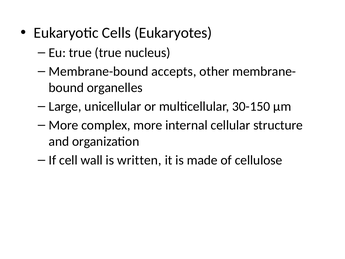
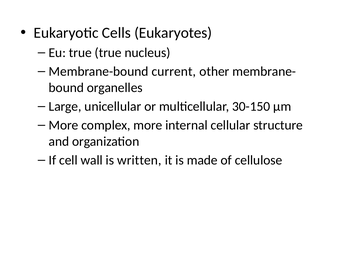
accepts: accepts -> current (174, 71)
